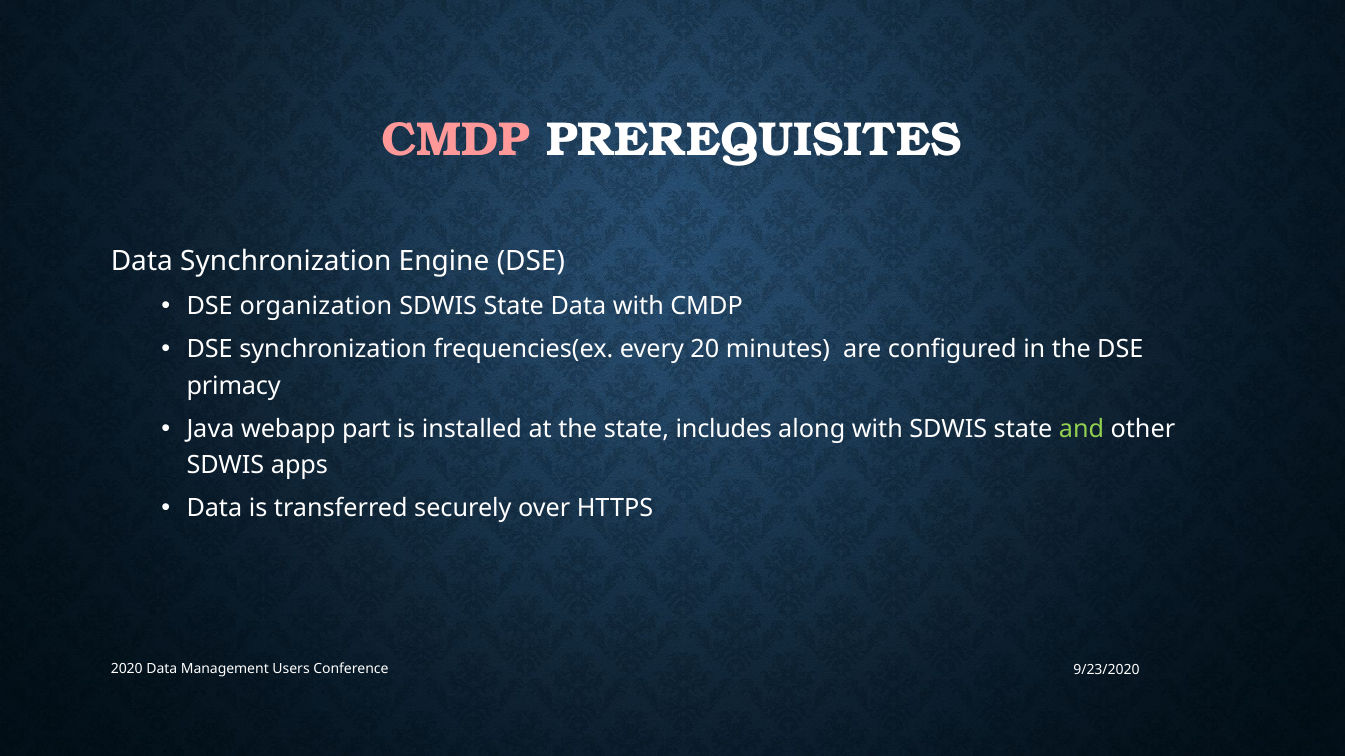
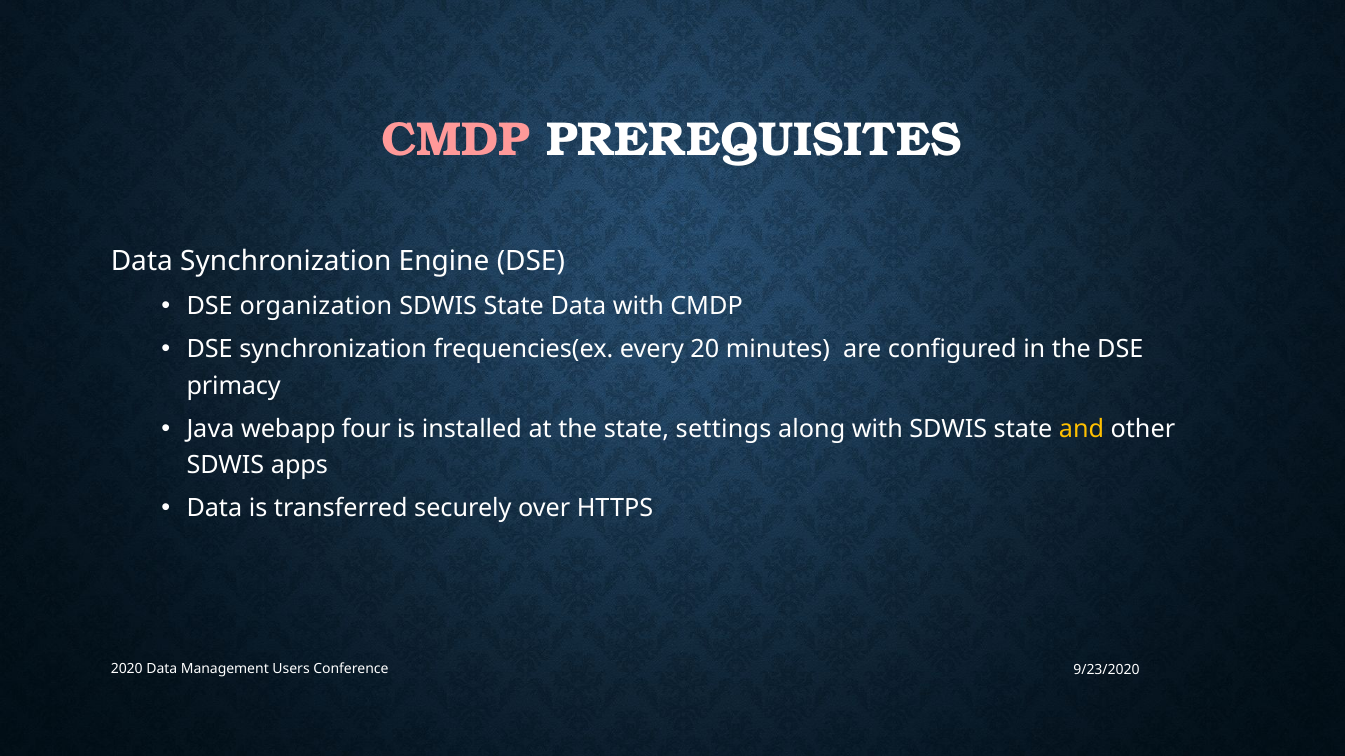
part: part -> four (366, 429)
includes: includes -> settings (724, 429)
and colour: light green -> yellow (1081, 429)
